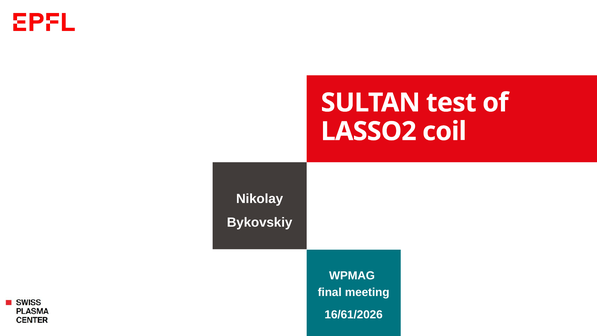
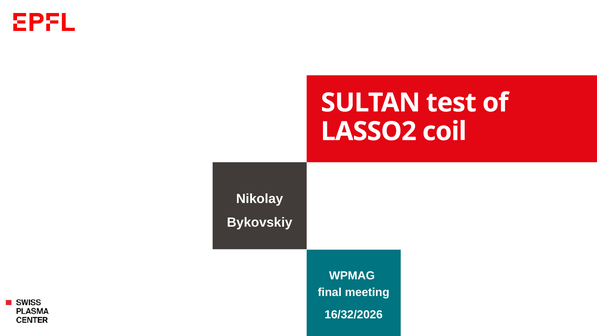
16/61/2026: 16/61/2026 -> 16/32/2026 (354, 315)
